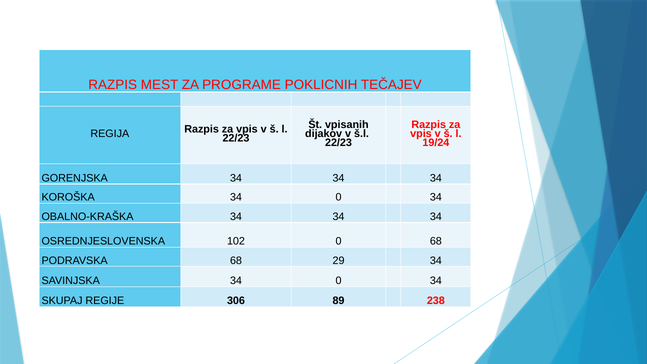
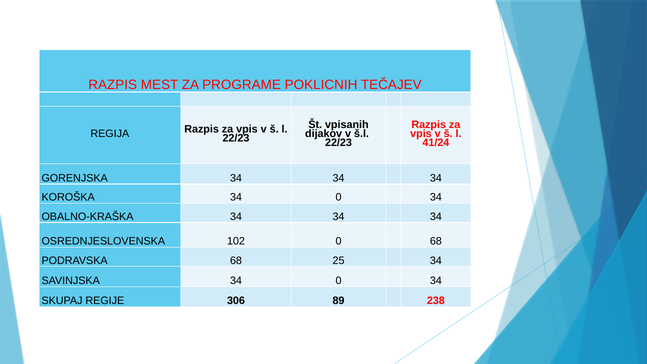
19/24: 19/24 -> 41/24 (436, 142)
29: 29 -> 25 (339, 261)
